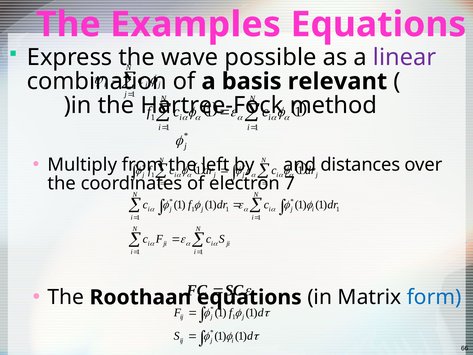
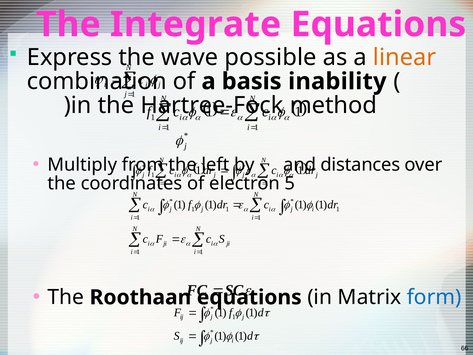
Examples: Examples -> Integrate (196, 24)
linear colour: purple -> orange (405, 57)
relevant: relevant -> inability (337, 81)
7: 7 -> 5 (290, 183)
